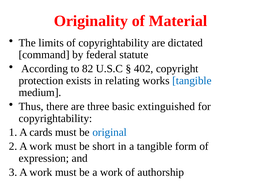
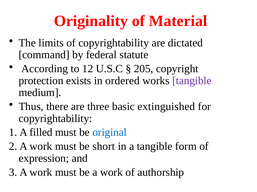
82: 82 -> 12 (88, 69)
402: 402 -> 205 (144, 69)
relating: relating -> ordered (123, 81)
tangible colour: blue -> purple (192, 81)
cards: cards -> filled (41, 133)
